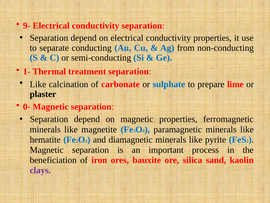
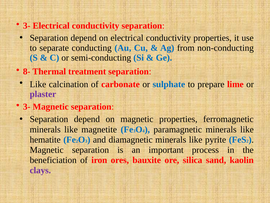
9-: 9- -> 3- (27, 26)
1-: 1- -> 8- (27, 71)
plaster colour: black -> purple (43, 94)
0-: 0- -> 3- (27, 106)
